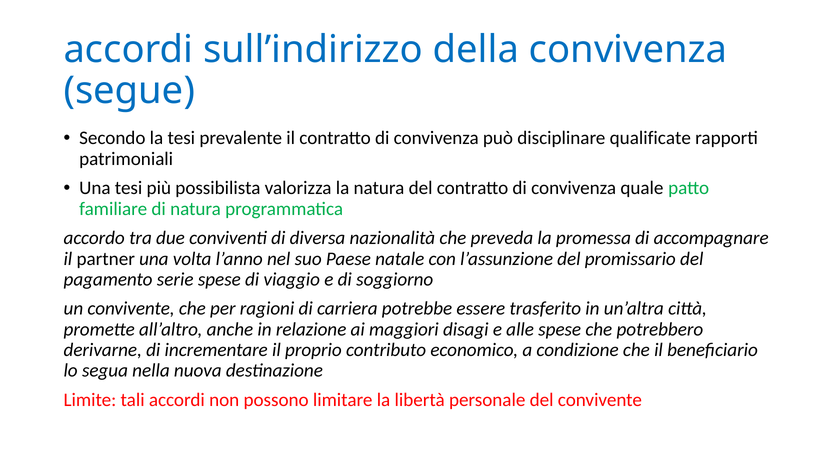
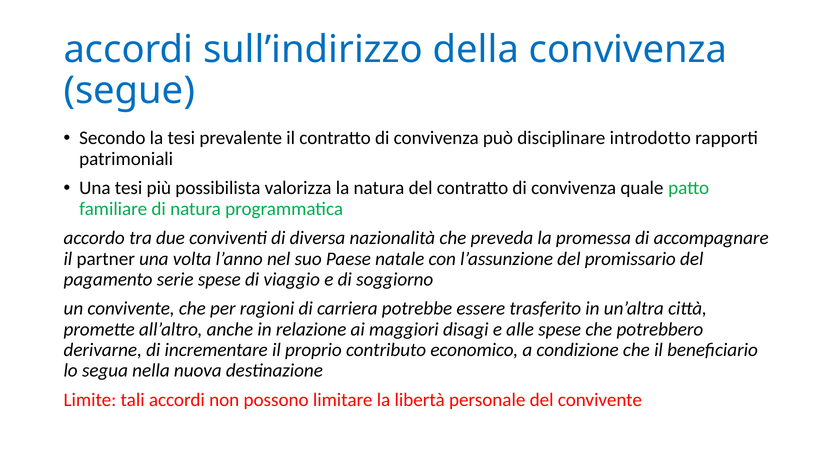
qualificate: qualificate -> introdotto (650, 138)
